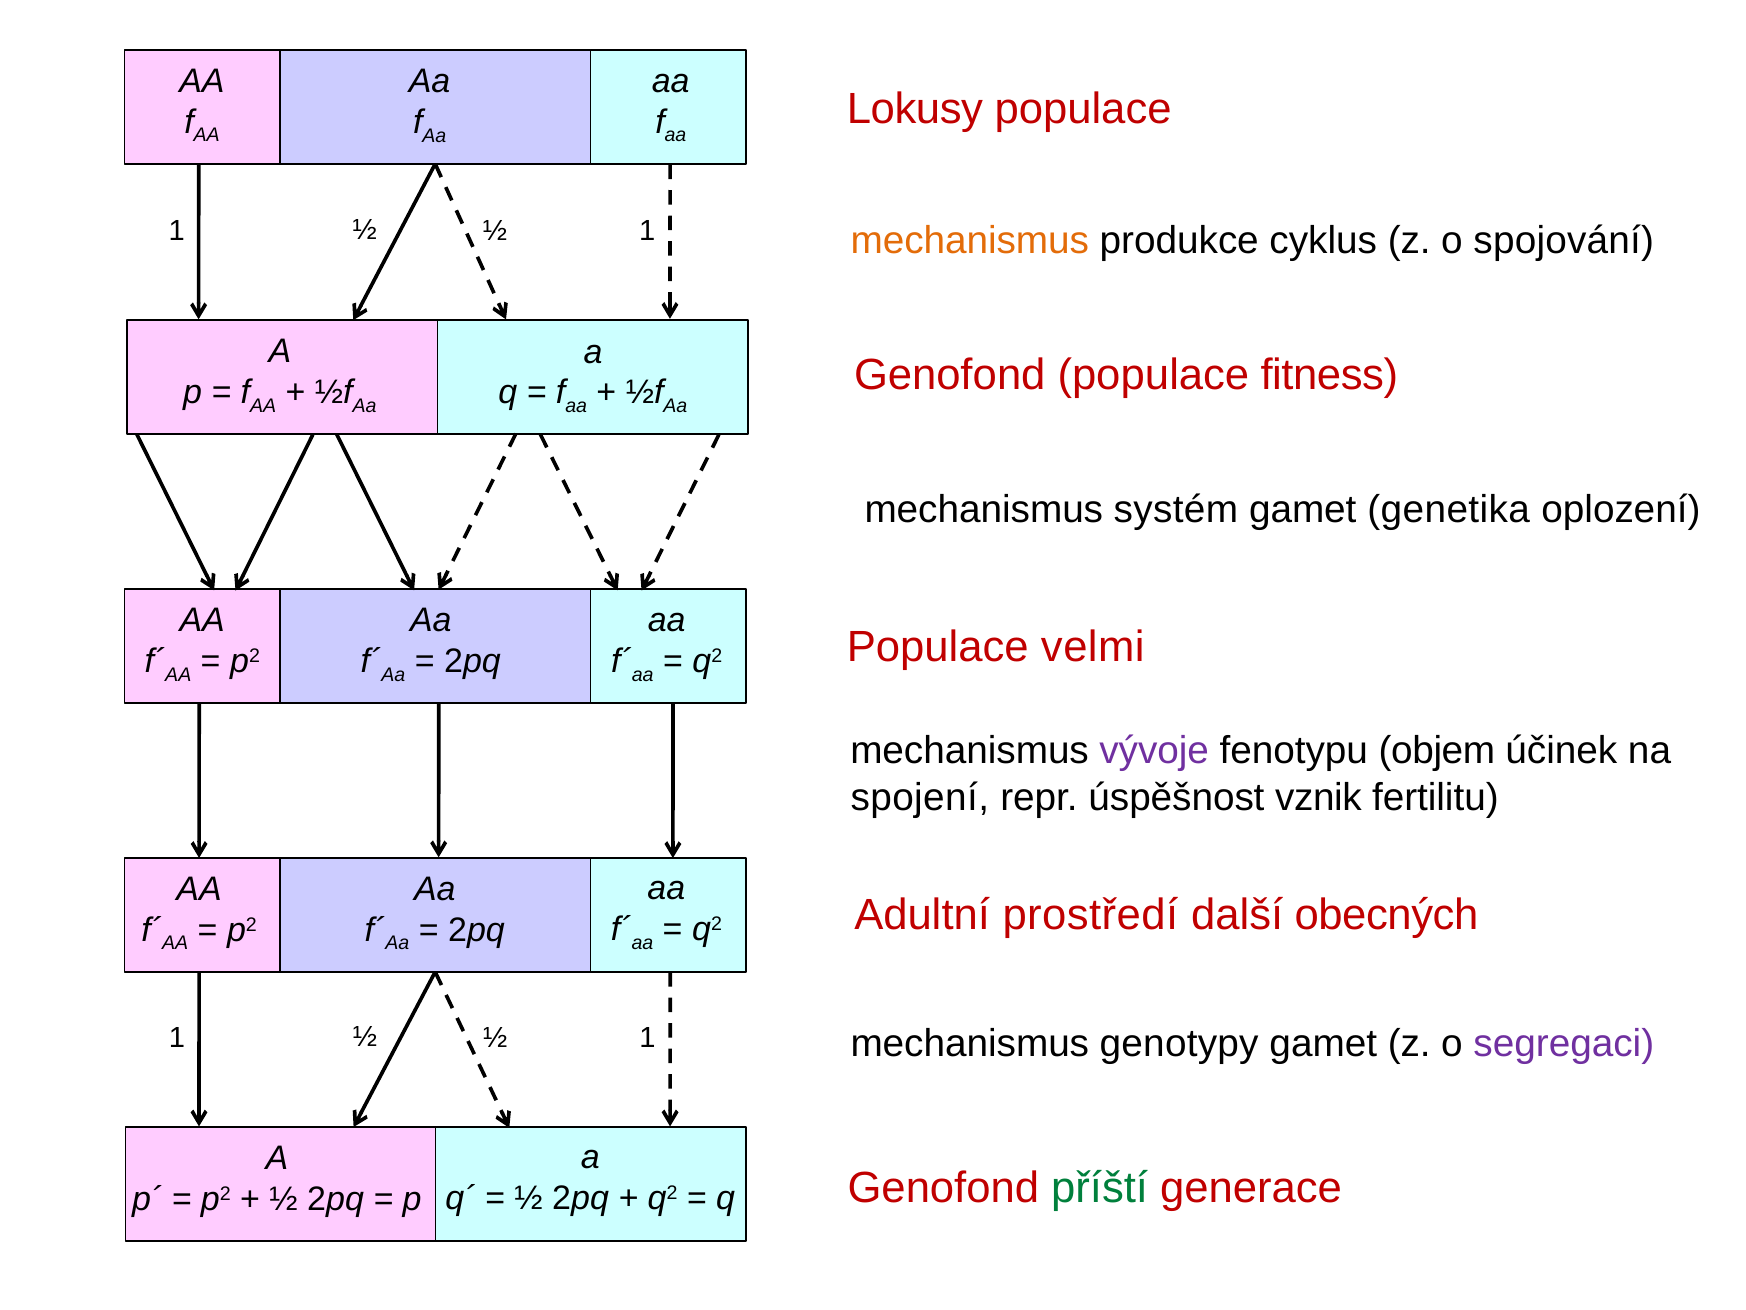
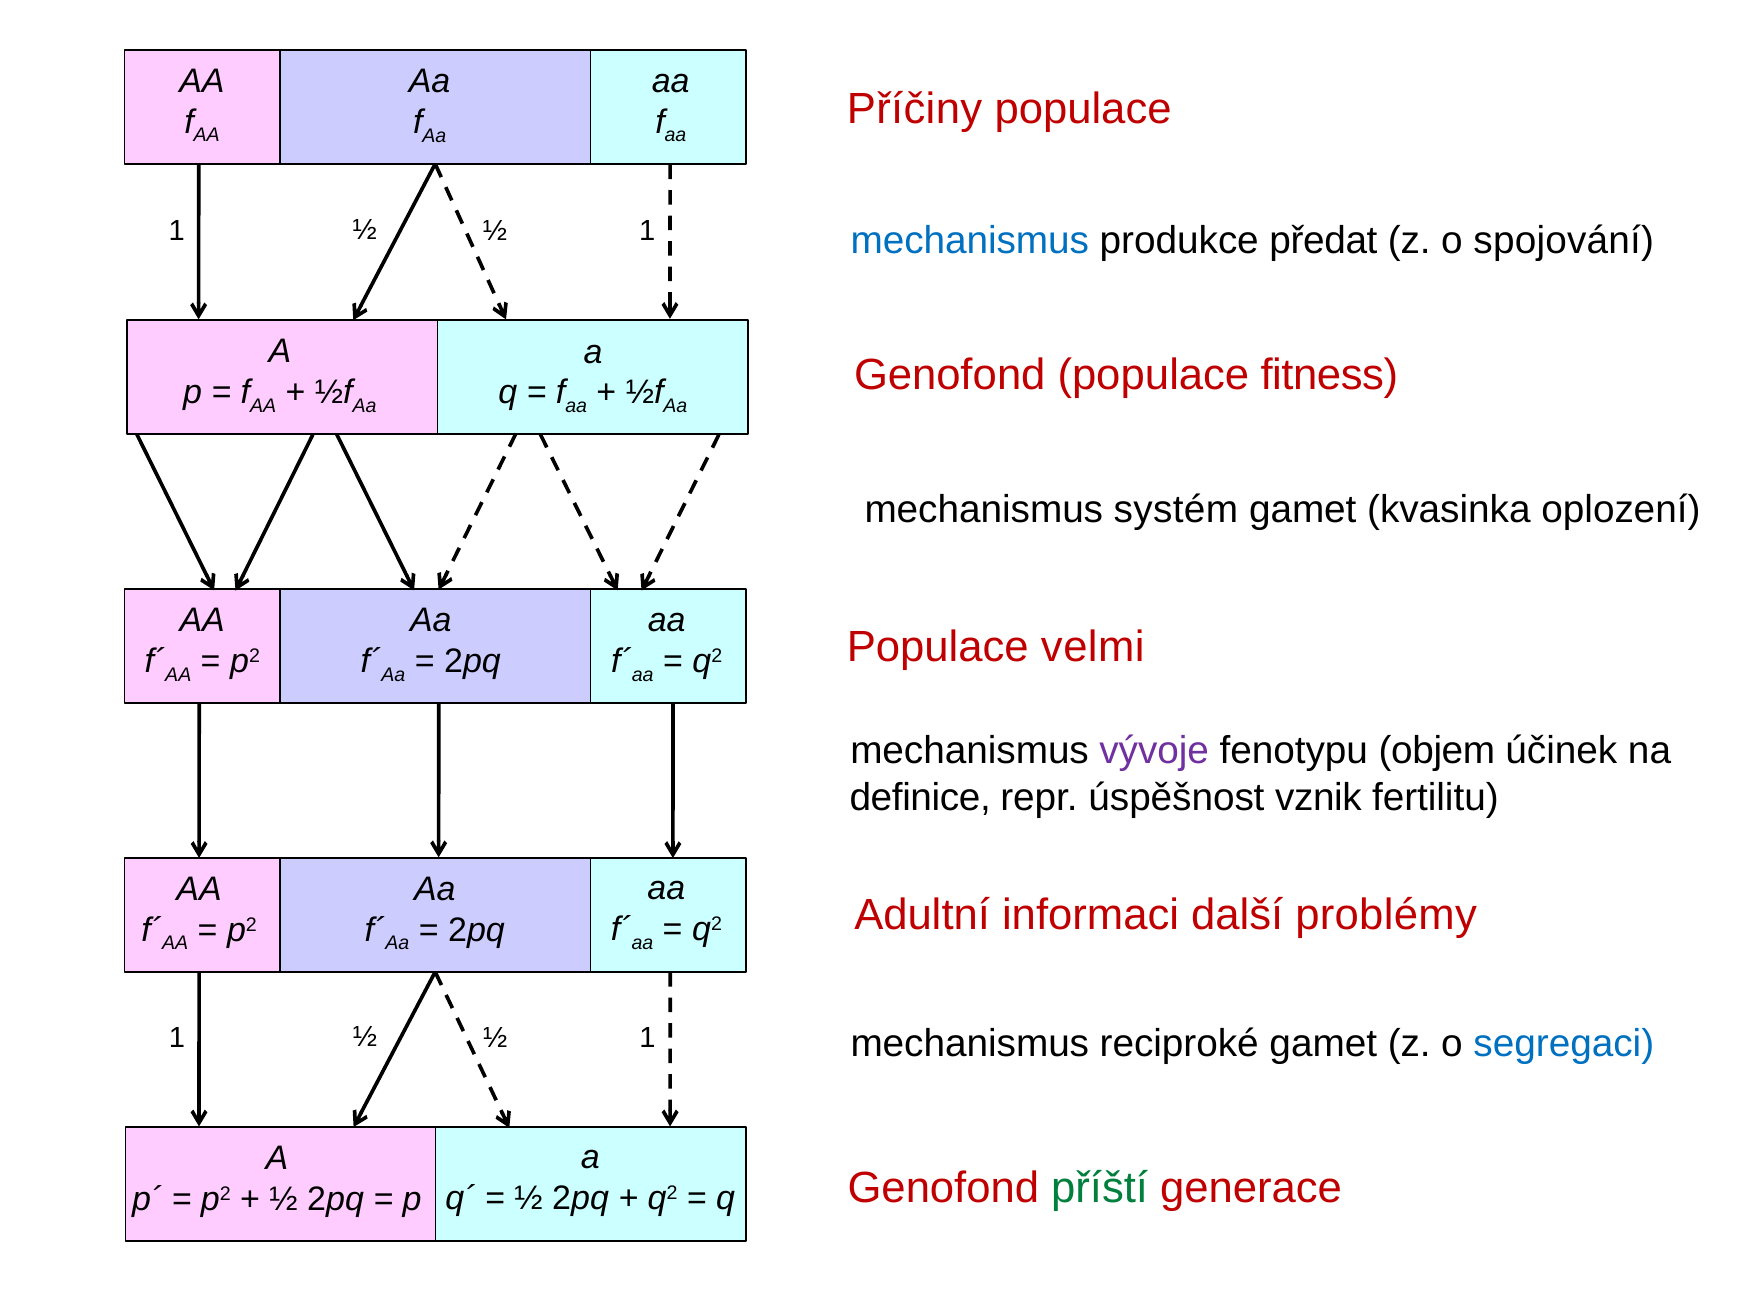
Lokusy: Lokusy -> Příčiny (915, 109)
mechanismus colour: orange -> blue (970, 241)
cyklus: cyklus -> předat (1323, 241)
genetika: genetika -> kvasinka (1449, 509)
spojení: spojení -> definice (920, 797)
prostředí: prostředí -> informaci (1091, 915)
obecných: obecných -> problémy (1386, 915)
genotypy: genotypy -> reciproké (1179, 1043)
segregaci colour: purple -> blue (1564, 1043)
